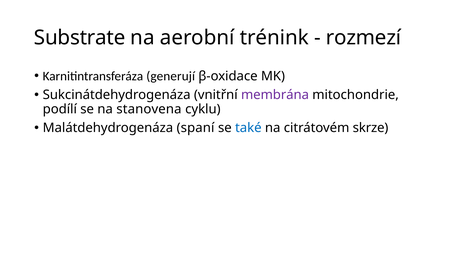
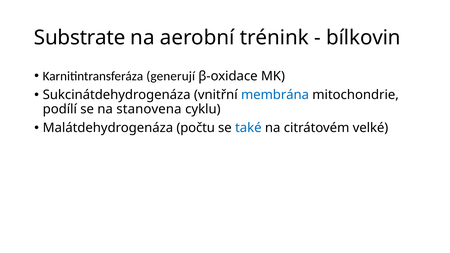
rozmezí: rozmezí -> bílkovin (363, 38)
membrána colour: purple -> blue (275, 95)
spaní: spaní -> počtu (196, 128)
skrze: skrze -> velké (370, 128)
